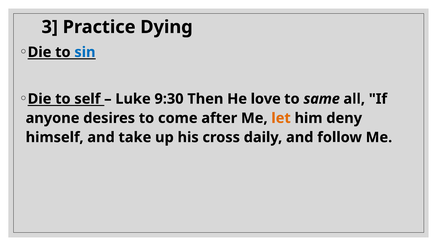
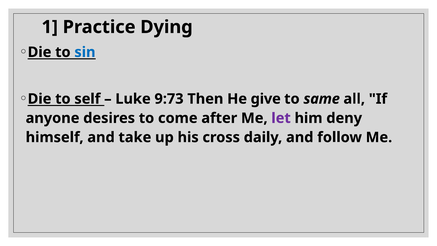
3: 3 -> 1 (50, 27)
9:30: 9:30 -> 9:73 (169, 99)
love: love -> give (266, 99)
let colour: orange -> purple (281, 118)
